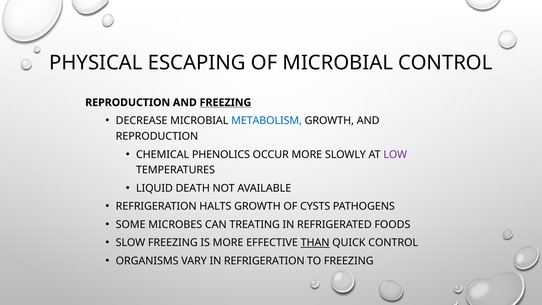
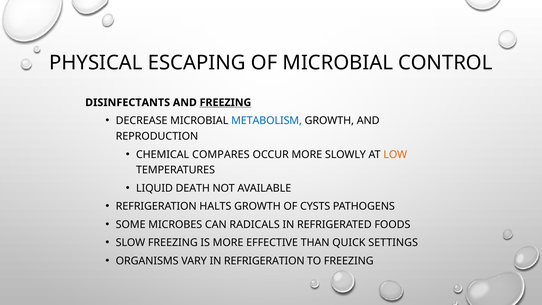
REPRODUCTION: REPRODUCTION -> DISINFECTANTS (128, 103)
PHENOLICS: PHENOLICS -> COMPARES (221, 154)
LOW colour: purple -> orange (395, 154)
TREATING: TREATING -> RADICALS (255, 224)
THAN underline: present -> none (315, 243)
QUICK CONTROL: CONTROL -> SETTINGS (393, 243)
